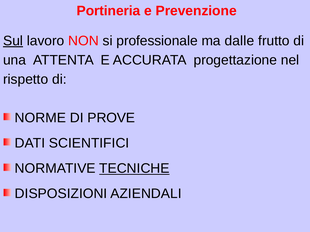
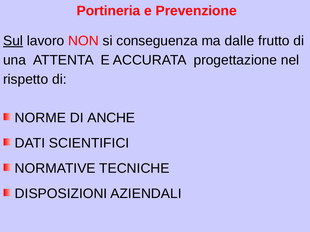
professionale: professionale -> conseguenza (157, 41)
PROVE: PROVE -> ANCHE (111, 118)
TECNICHE underline: present -> none (134, 169)
